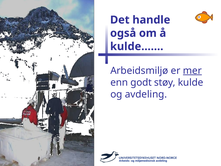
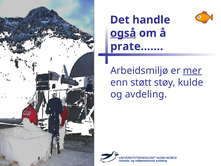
også underline: none -> present (123, 33)
kulde…: kulde… -> prate… (137, 46)
godt: godt -> støtt (141, 82)
